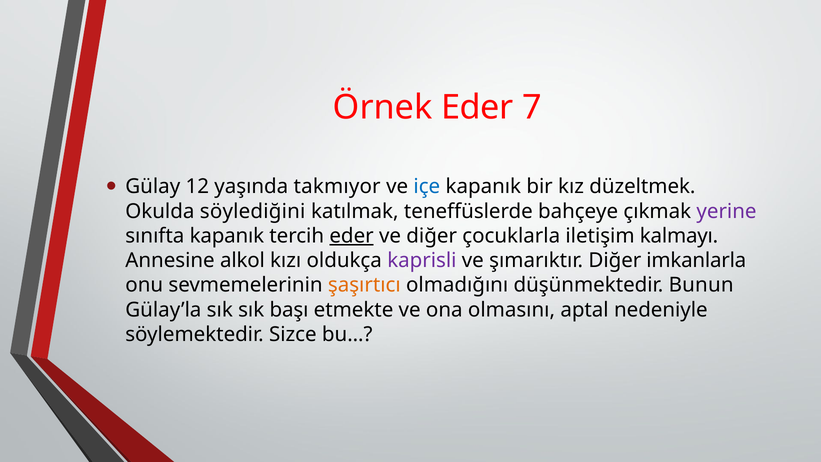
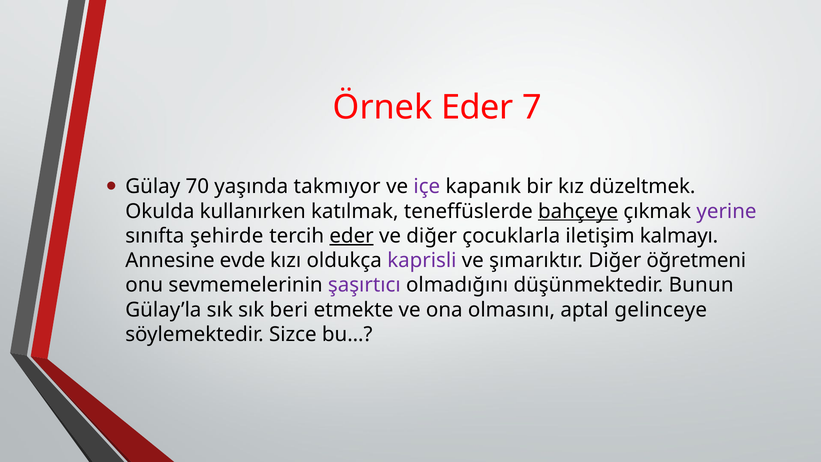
12: 12 -> 70 (197, 187)
içe colour: blue -> purple (427, 187)
söylediğini: söylediğini -> kullanırken (253, 211)
bahçeye underline: none -> present (578, 211)
sınıfta kapanık: kapanık -> şehirde (227, 236)
alkol: alkol -> evde (242, 260)
imkanlarla: imkanlarla -> öğretmeni (696, 260)
şaşırtıcı colour: orange -> purple (364, 285)
başı: başı -> beri (289, 310)
nedeniyle: nedeniyle -> gelinceye (661, 310)
